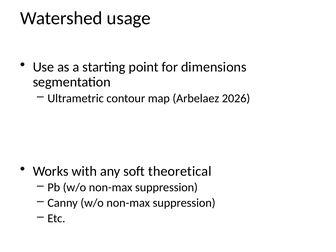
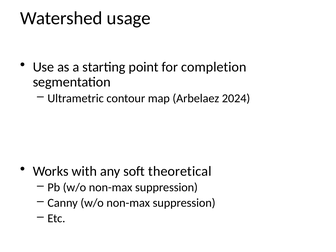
dimensions: dimensions -> completion (214, 67)
2026: 2026 -> 2024 (236, 98)
